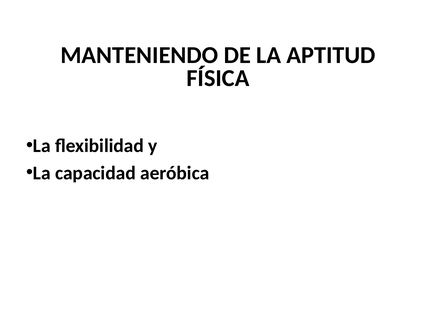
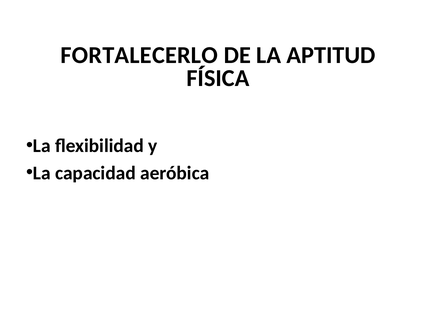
MANTENIENDO: MANTENIENDO -> FORTALECERLO (139, 55)
